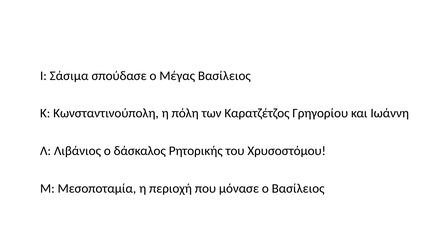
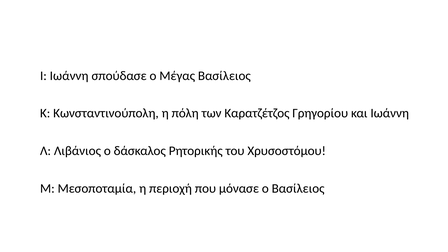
Ι Σάσιμα: Σάσιμα -> Ιωάννη (69, 76)
